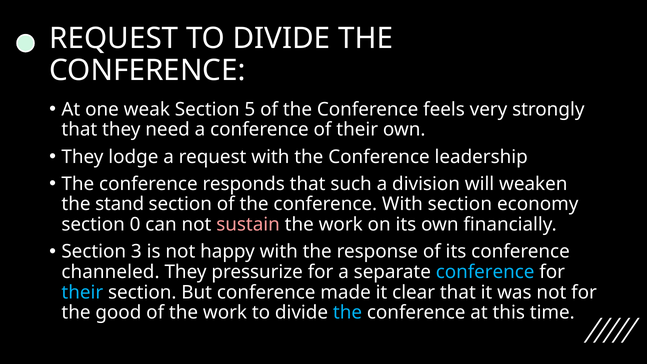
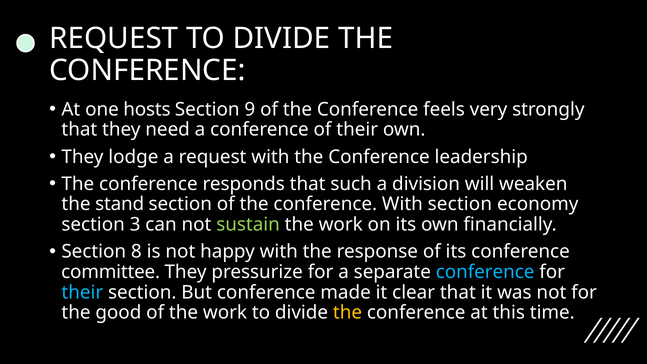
weak: weak -> hosts (147, 109)
5: 5 -> 9 (250, 109)
0: 0 -> 3 (135, 225)
sustain colour: pink -> light green (248, 225)
3: 3 -> 8 (136, 252)
channeled: channeled -> committee (111, 272)
the colour: light blue -> yellow (348, 313)
